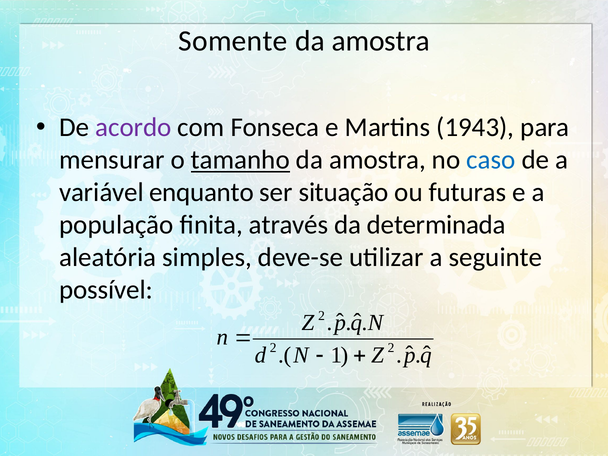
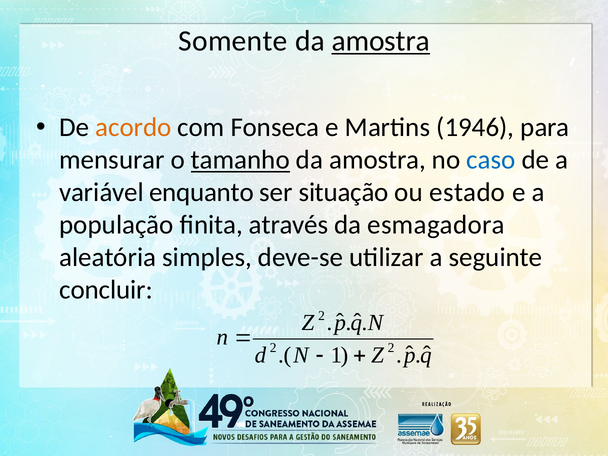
amostra underline: none -> present (381, 41)
acordo colour: purple -> orange (133, 128)
1943: 1943 -> 1946 (475, 128)
futuras: futuras -> estado (467, 192)
determinada: determinada -> esmagadora (436, 225)
possível: possível -> concluir (106, 290)
